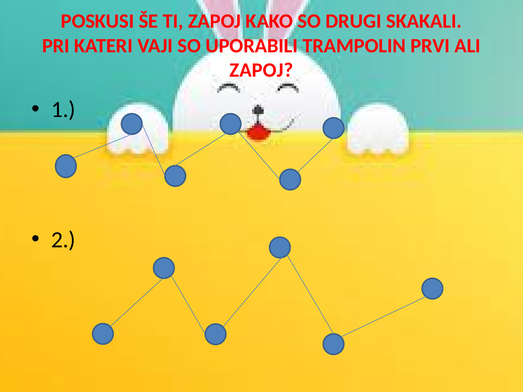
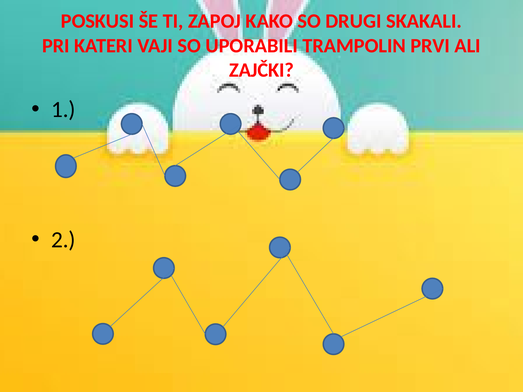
ZAPOJ: ZAPOJ -> ZAJČKI (262, 70)
